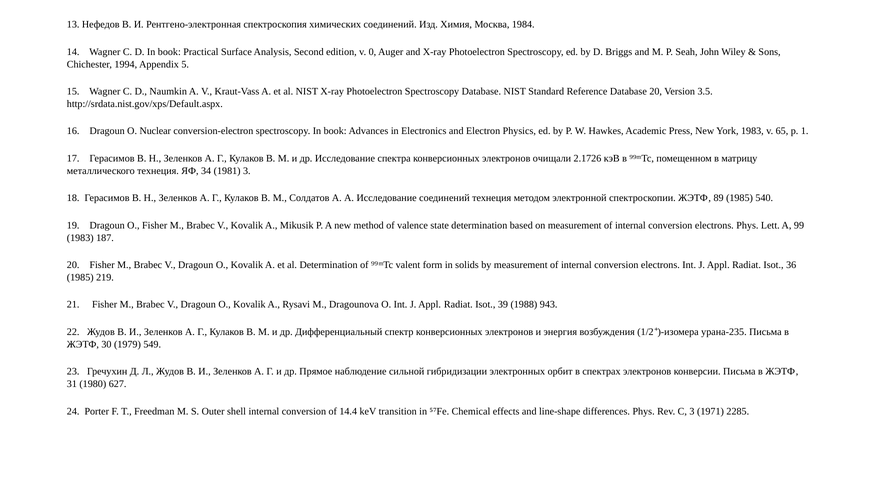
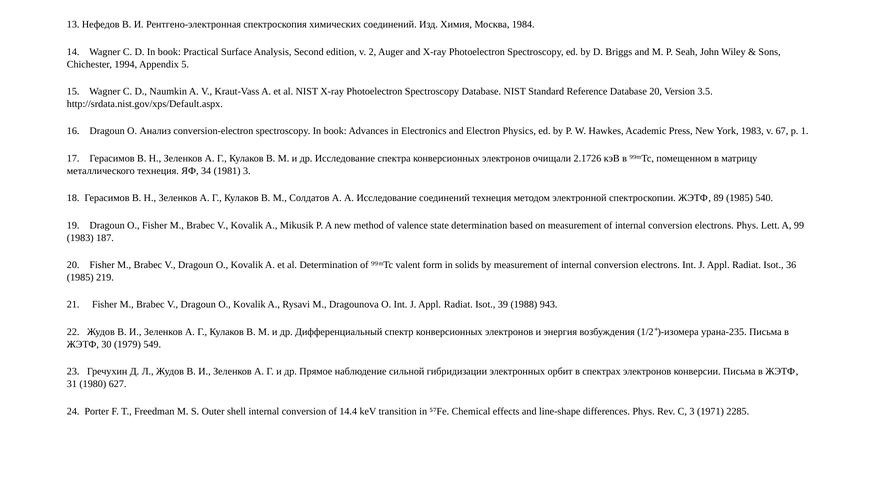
0: 0 -> 2 (372, 52)
Nuclear: Nuclear -> Анализ (155, 131)
65: 65 -> 67 (782, 131)
